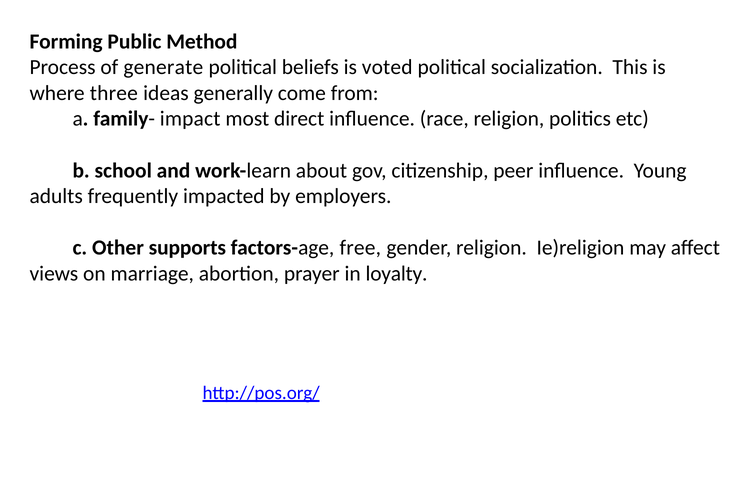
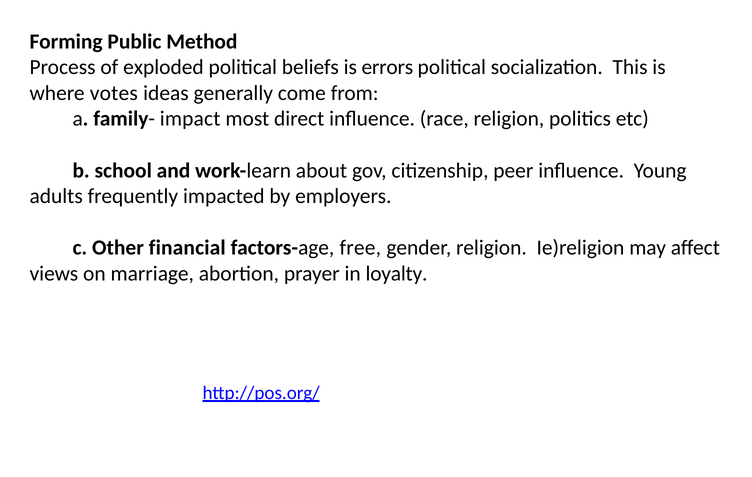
generate: generate -> exploded (163, 67)
voted: voted -> errors (387, 67)
three: three -> votes (114, 93)
supports: supports -> financial (187, 248)
